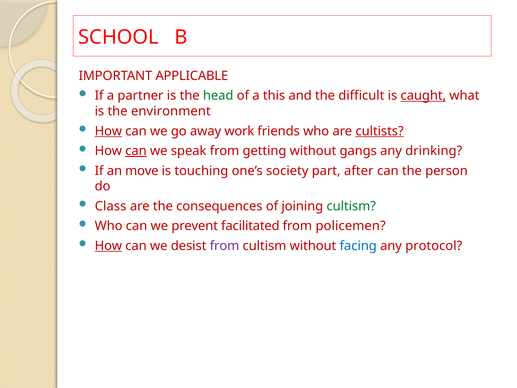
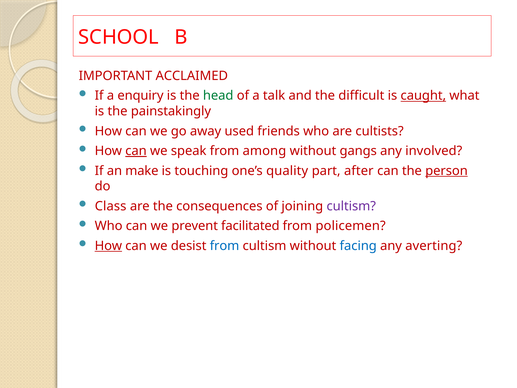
APPLICABLE: APPLICABLE -> ACCLAIMED (192, 76)
partner: partner -> enquiry (140, 96)
this: this -> talk (274, 96)
environment: environment -> painstakingly (171, 111)
How underline: present -> none (108, 131)
work: work -> used (239, 131)
cultists underline: present -> none (380, 131)
getting: getting -> among (264, 151)
drinking: drinking -> involved (434, 151)
move: move -> make (142, 171)
society: society -> quality (287, 171)
person underline: none -> present (447, 171)
cultism colour: green -> purple (351, 206)
from colour: purple -> blue (225, 246)
protocol: protocol -> averting (434, 246)
